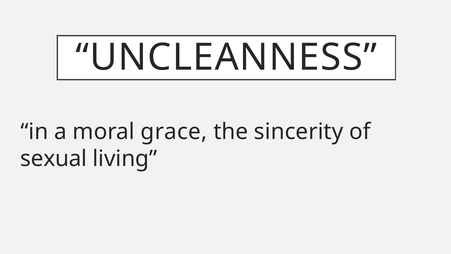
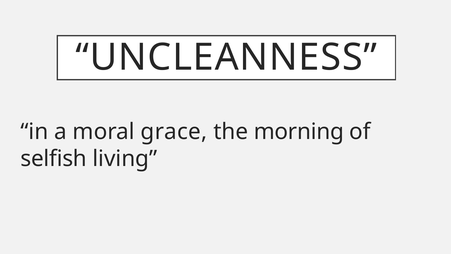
sincerity: sincerity -> morning (299, 131)
sexual: sexual -> selfish (54, 158)
